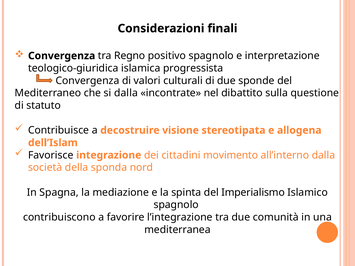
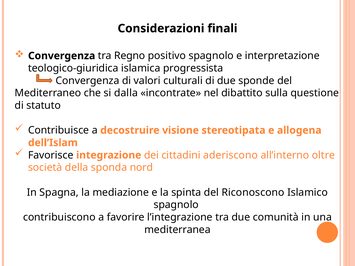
movimento: movimento -> aderiscono (231, 155)
all’interno dalla: dalla -> oltre (323, 155)
Imperialismo: Imperialismo -> Riconoscono (253, 193)
